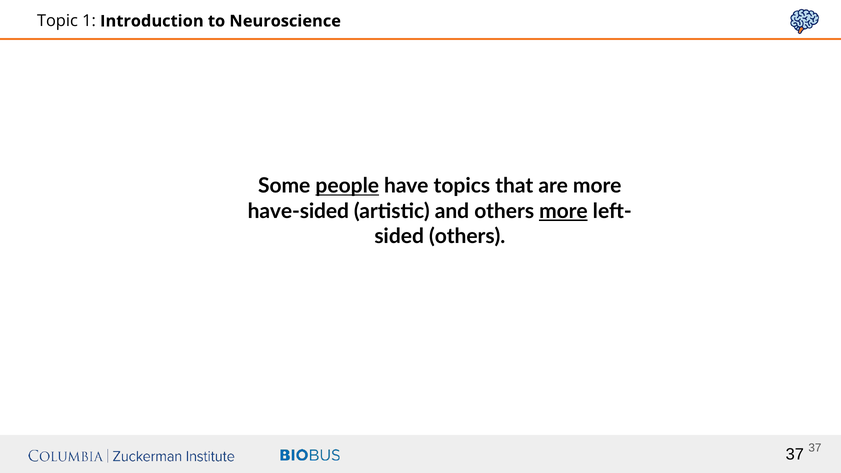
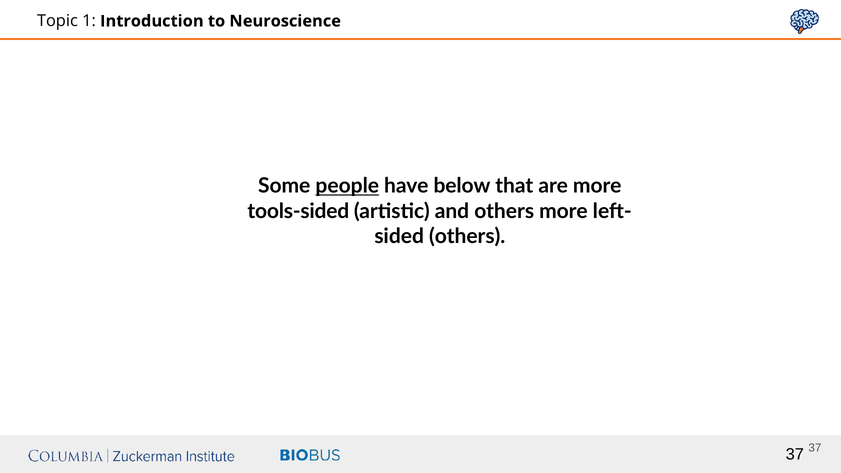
topics: topics -> below (462, 186)
have-sided: have-sided -> tools-sided (298, 211)
more underline: present -> none (563, 211)
